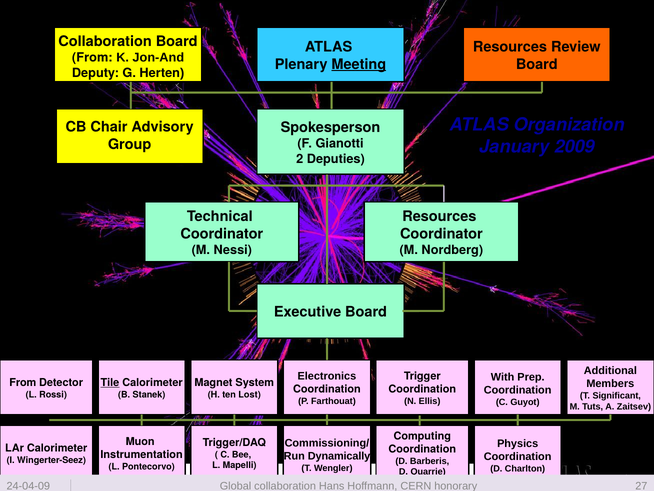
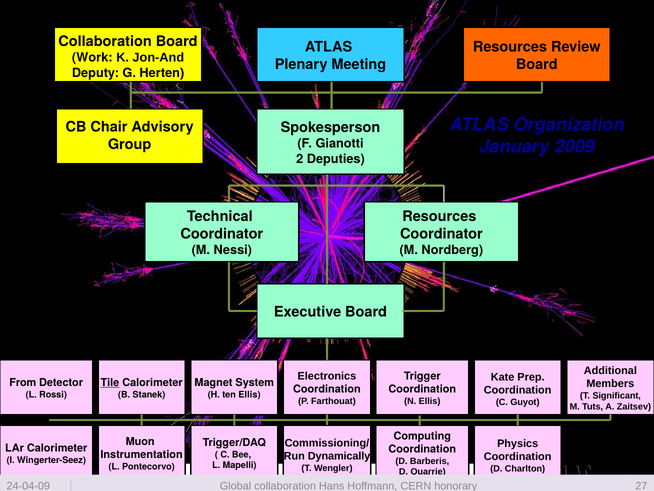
From: From -> Work (92, 57)
Meeting underline: present -> none (359, 64)
With: With -> Kate (503, 377)
ten Lost: Lost -> Ellis (250, 394)
